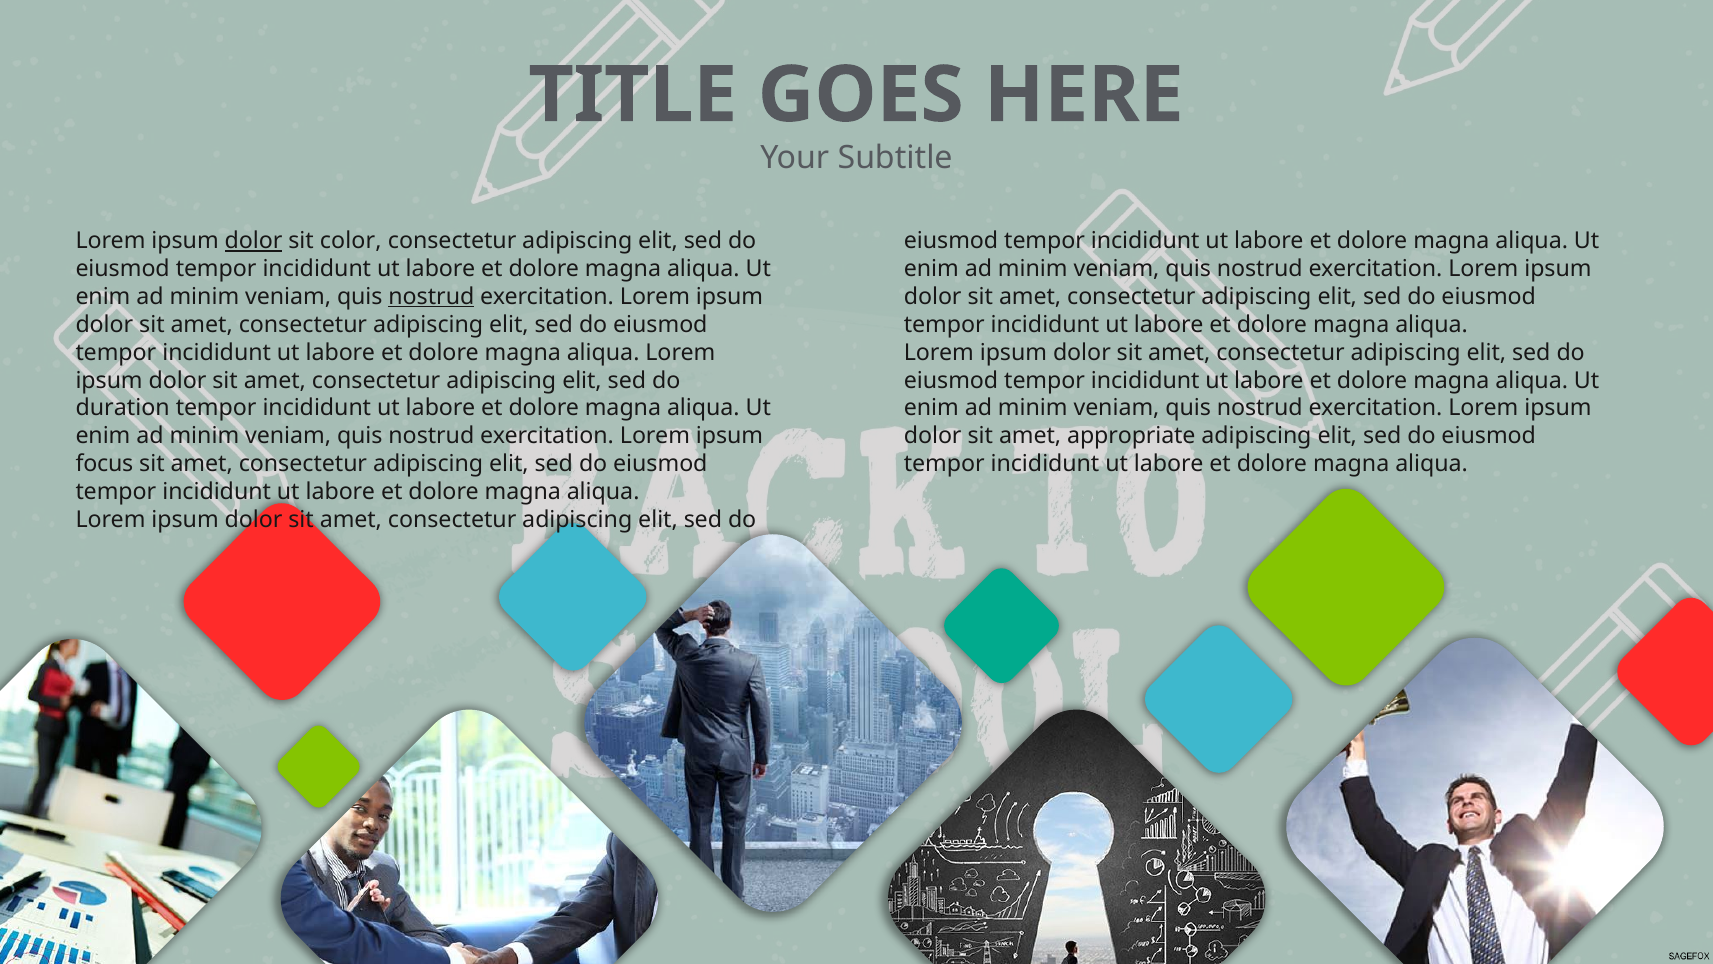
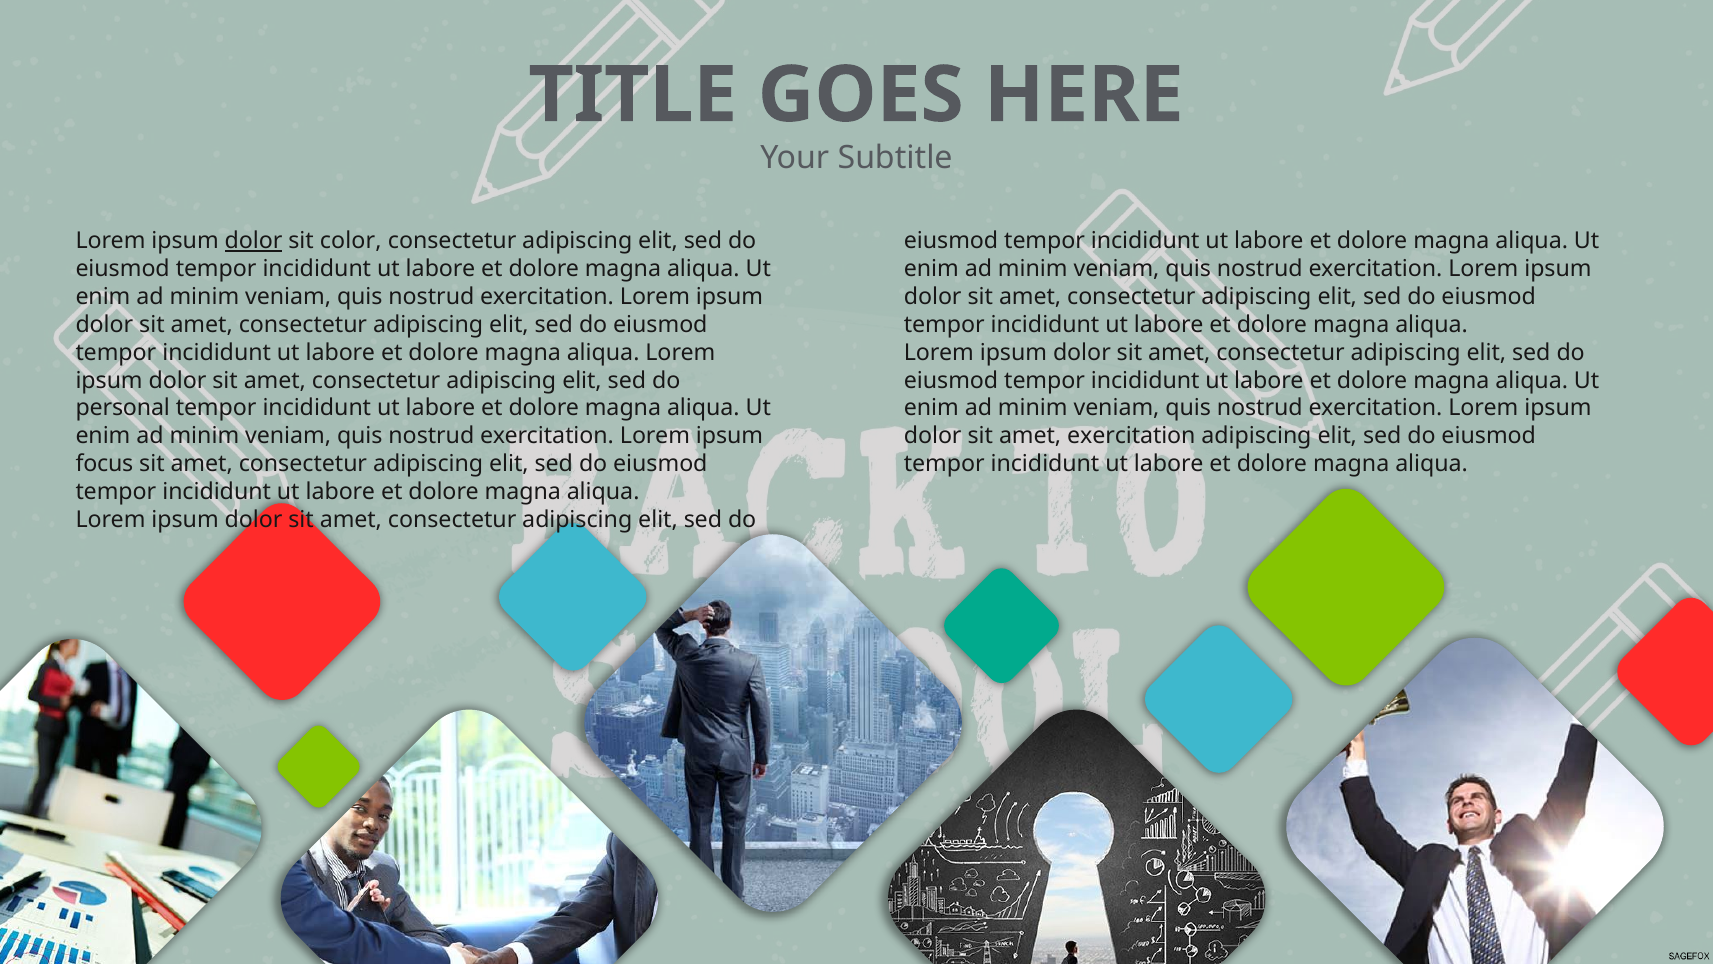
nostrud underline: present -> none (431, 297)
duration: duration -> personal (123, 408)
amet appropriate: appropriate -> exercitation (1131, 436)
